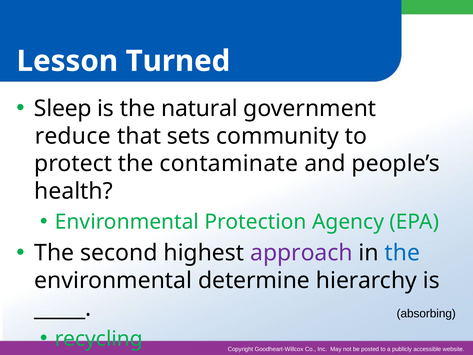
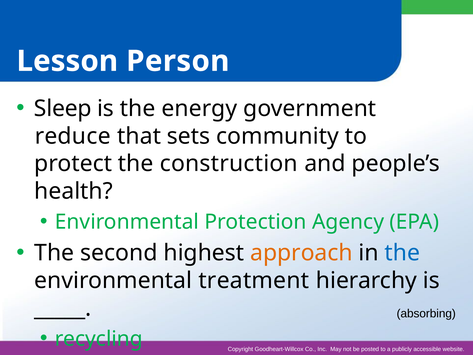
Turned: Turned -> Person (178, 61)
natural: natural -> energy (199, 108)
contaminate: contaminate -> construction (229, 164)
approach colour: purple -> orange (301, 253)
determine: determine -> treatment (254, 280)
